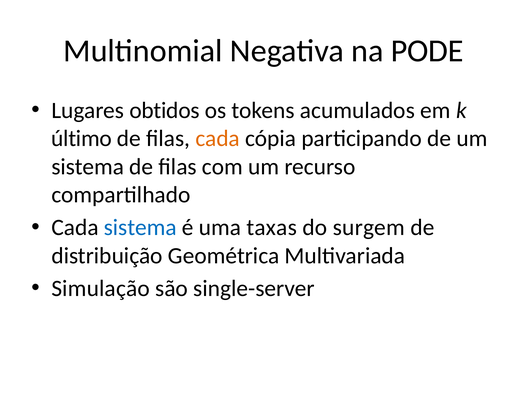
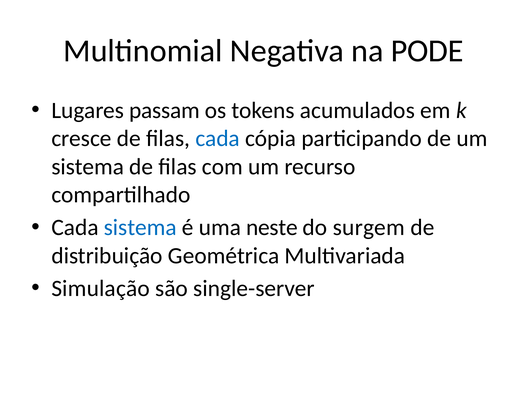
obtidos: obtidos -> passam (165, 111)
último: último -> cresce (81, 139)
cada colour: orange -> blue (218, 139)
taxas: taxas -> neste (272, 228)
